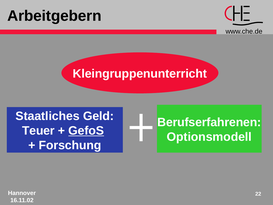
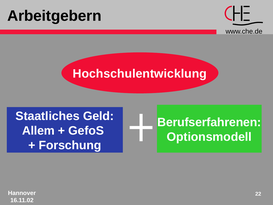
Kleingruppenunterricht: Kleingruppenunterricht -> Hochschulentwicklung (140, 74)
Teuer: Teuer -> Allem (38, 131)
GefoS underline: present -> none (86, 131)
